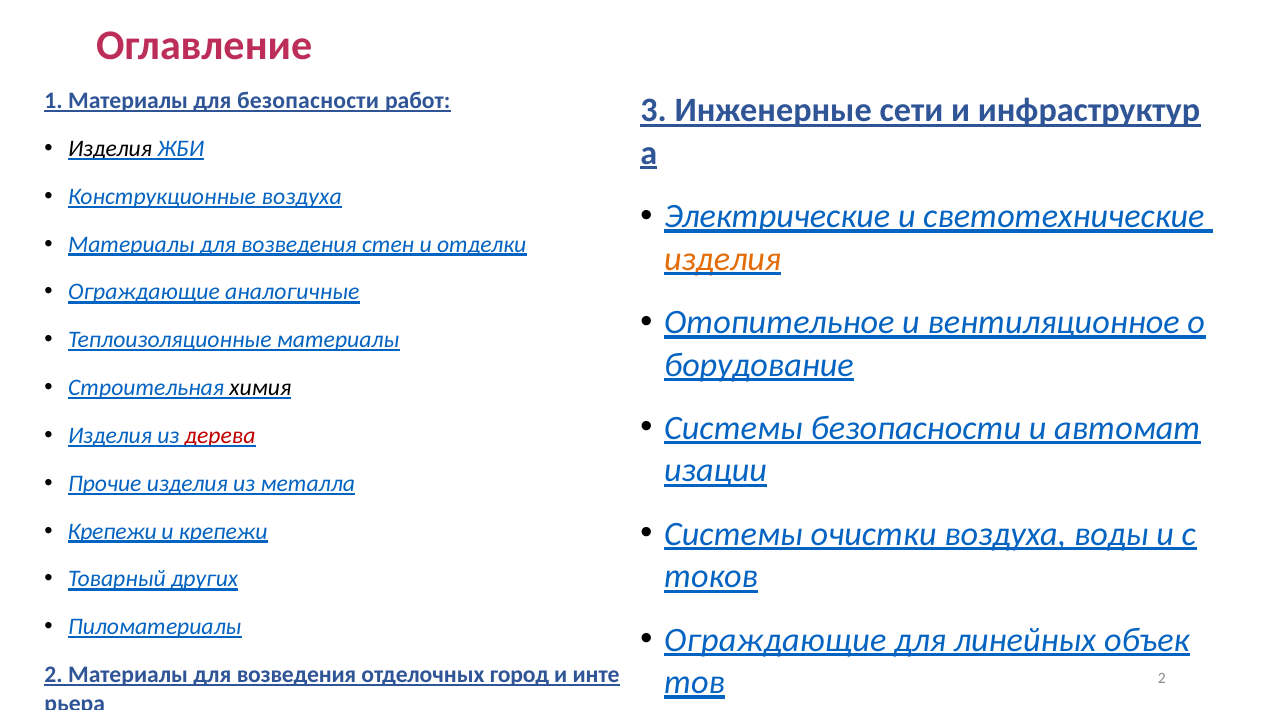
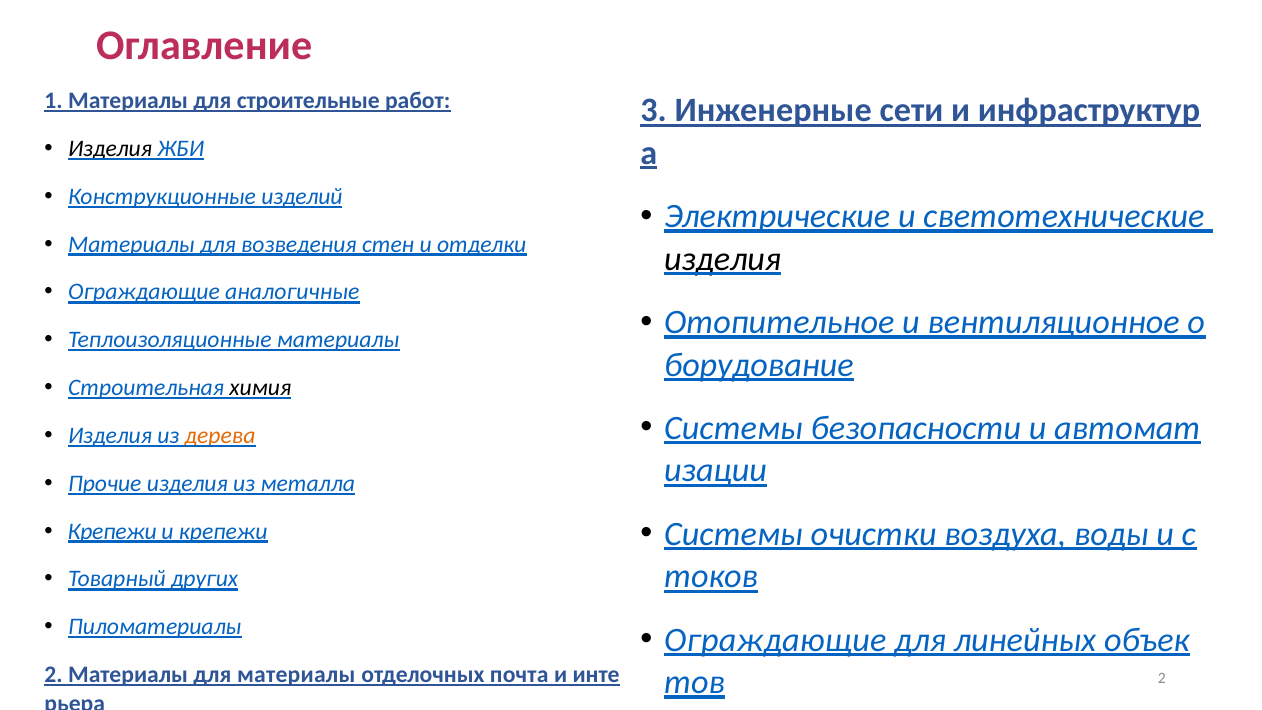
для безопасности: безопасности -> строительные (308, 101)
Конструкционные воздуха: воздуха -> изделий (302, 197)
изделия colour: orange -> black (723, 259)
дерева colour: red -> orange (220, 436)
2 Материалы для возведения: возведения -> материалы (296, 675)
город: город -> почта (519, 675)
